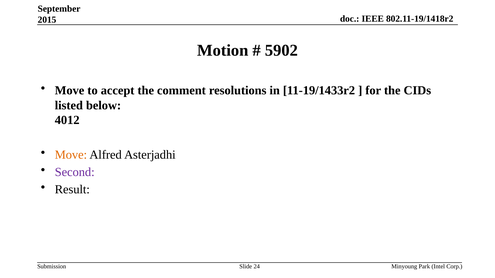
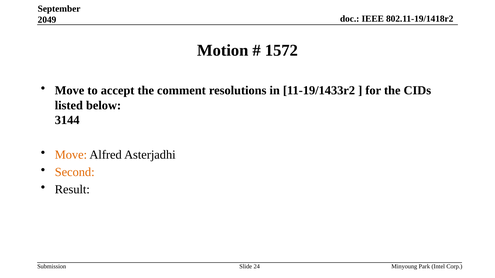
2015: 2015 -> 2049 (47, 20)
5902: 5902 -> 1572 (281, 51)
4012: 4012 -> 3144 (67, 120)
Second colour: purple -> orange (75, 172)
